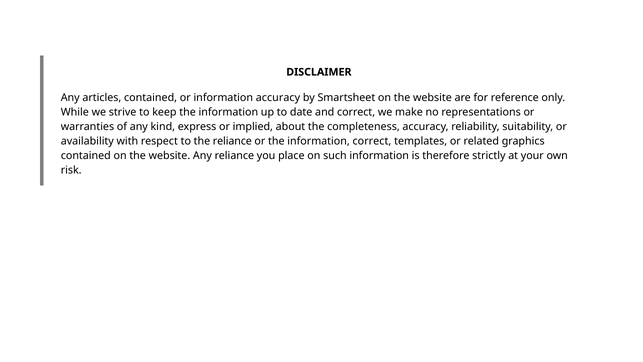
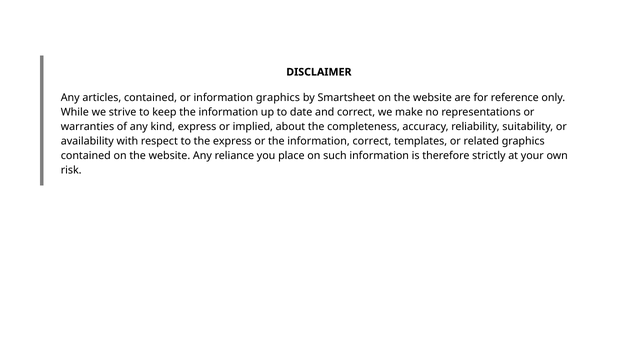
information accuracy: accuracy -> graphics (278, 97)
the reliance: reliance -> express (232, 141)
